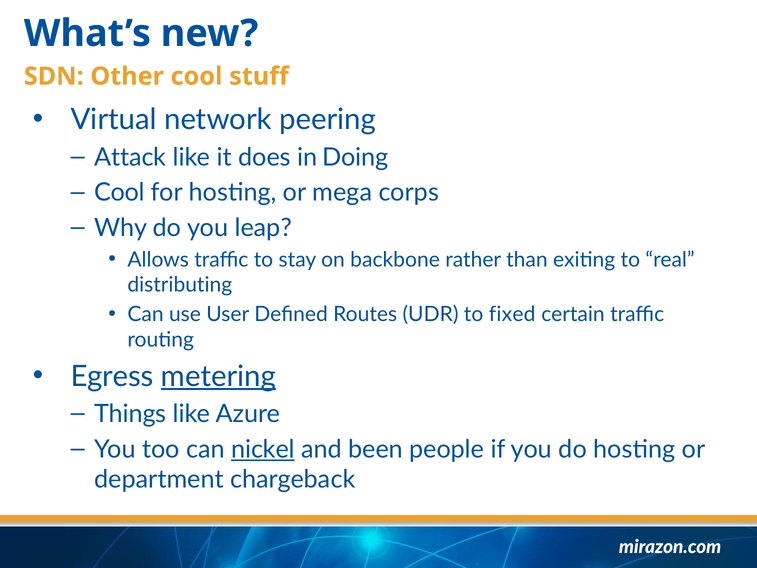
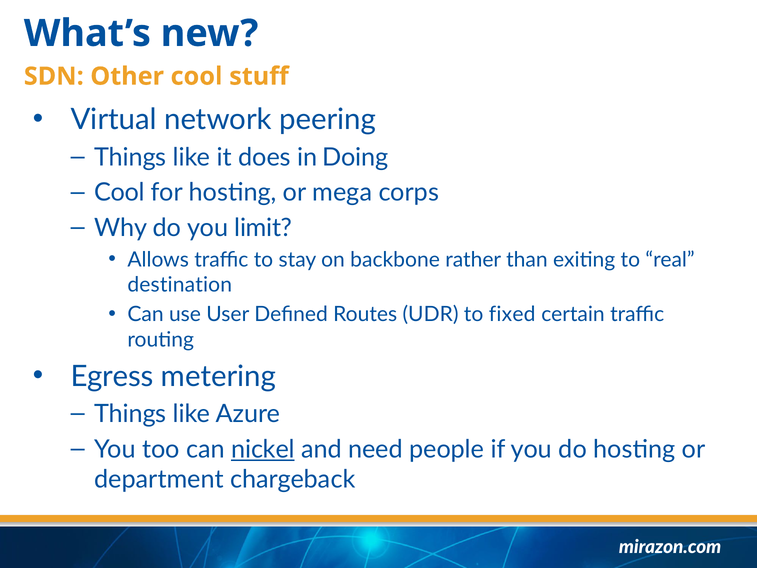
Attack: Attack -> Things (130, 157)
leap: leap -> limit (263, 228)
distributing: distributing -> destination (180, 285)
metering underline: present -> none (218, 376)
been: been -> need (376, 449)
